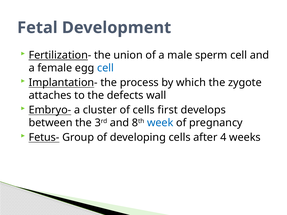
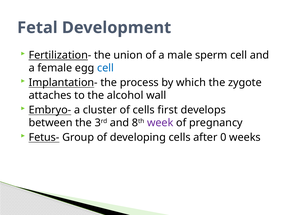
defects: defects -> alcohol (125, 95)
week colour: blue -> purple (160, 123)
4: 4 -> 0 (223, 137)
